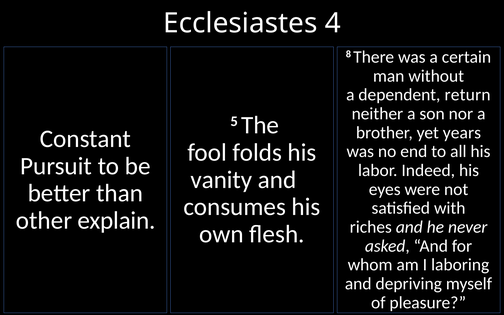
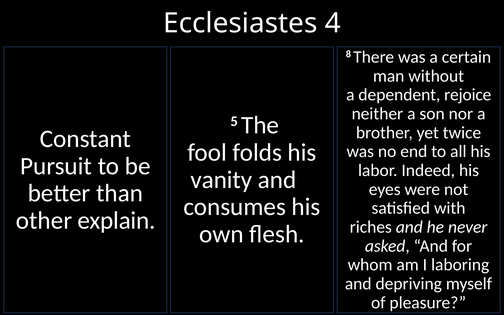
return: return -> rejoice (468, 95)
years: years -> twice (462, 133)
